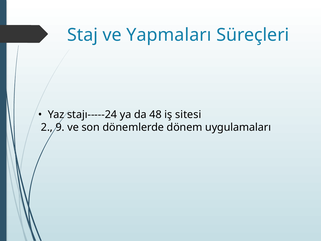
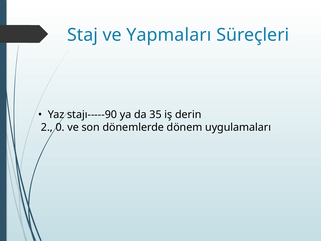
stajı-----24: stajı-----24 -> stajı-----90 (92, 114)
48: 48 -> 35 (156, 114)
sitesi: sitesi -> derin (188, 114)
9: 9 -> 0 (60, 127)
